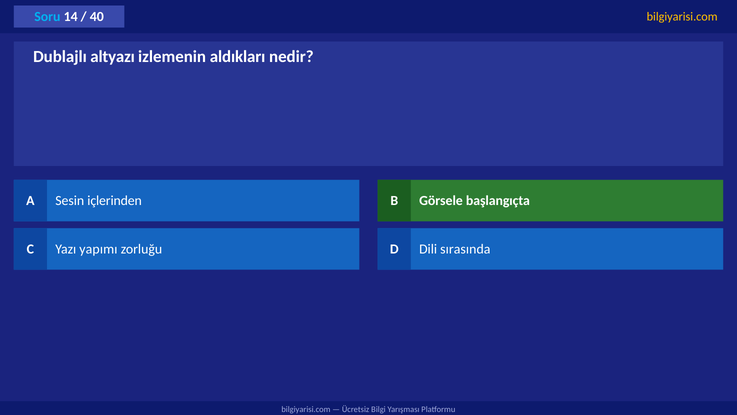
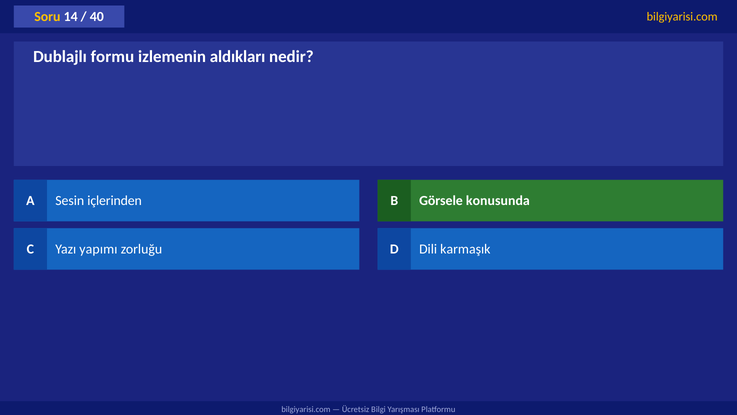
Soru colour: light blue -> yellow (47, 17)
altyazı: altyazı -> formu (112, 57)
başlangıçta: başlangıçta -> konusunda (498, 201)
sırasında: sırasında -> karmaşık (465, 249)
